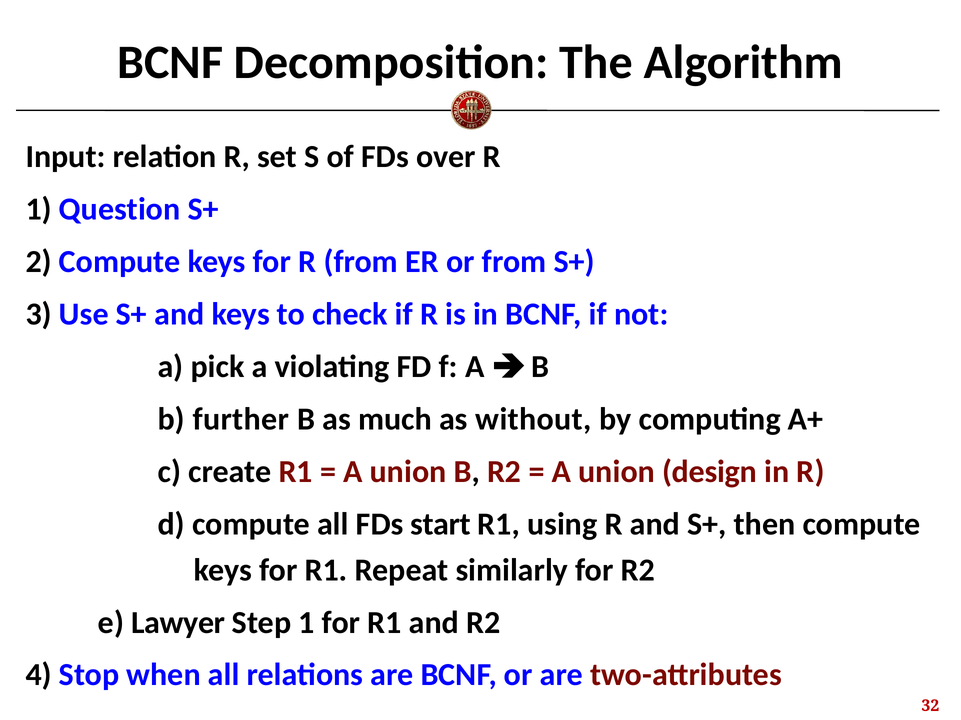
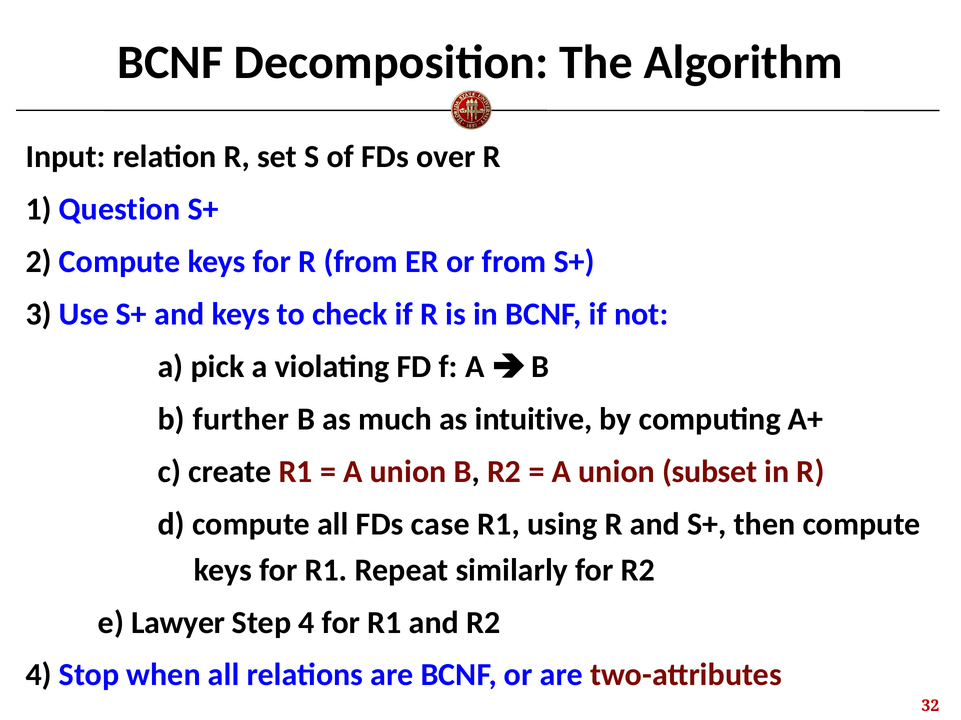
without: without -> intuitive (534, 419)
design: design -> subset (710, 472)
start: start -> case (440, 524)
Step 1: 1 -> 4 (307, 623)
